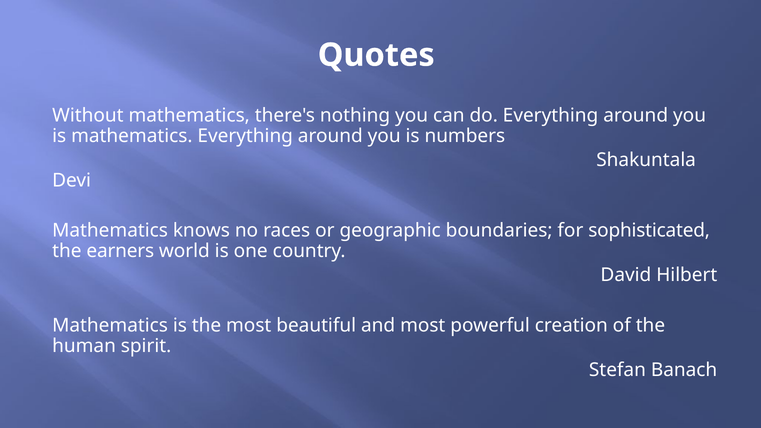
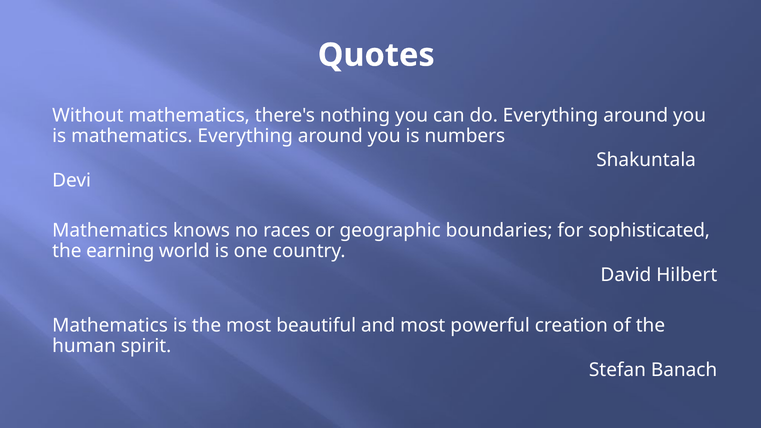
earners: earners -> earning (120, 251)
